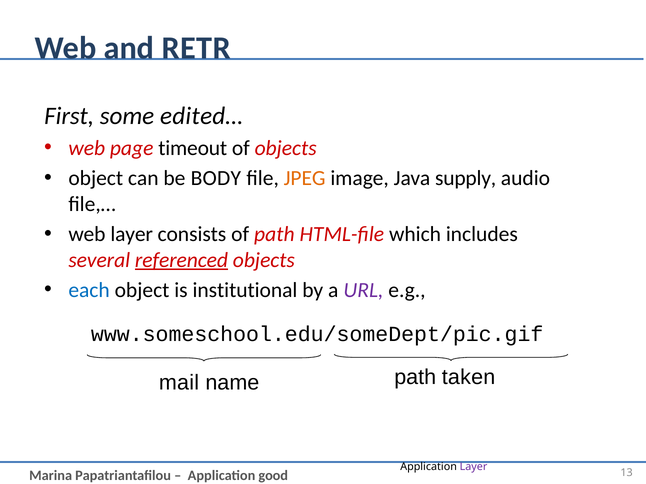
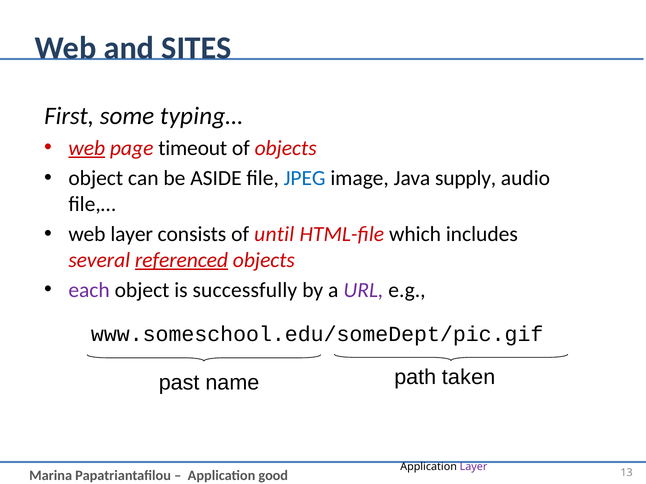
RETR: RETR -> SITES (196, 48)
edited…: edited… -> typing… (201, 116)
web underline: none -> present (87, 148)
BODY: BODY -> ASIDE (216, 178)
JPEG colour: orange -> blue (305, 178)
of path: path -> until (274, 234)
each colour: blue -> purple (89, 290)
institutional: institutional -> successfully (245, 290)
mail: mail -> past (179, 383)
